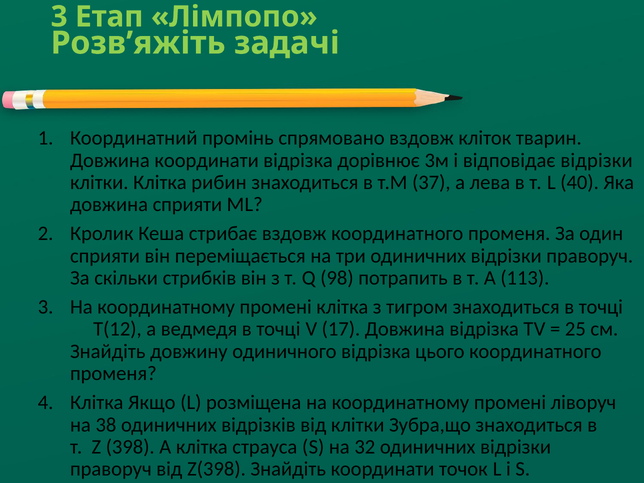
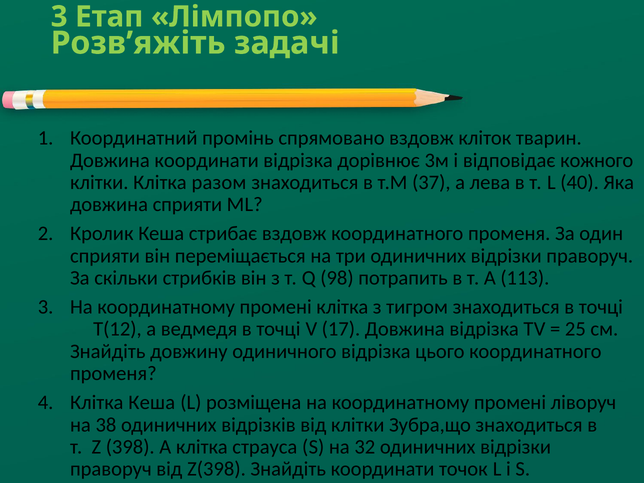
відповідає відрізки: відрізки -> кожного (597, 160)
рибин: рибин -> разом (219, 182)
Клітка Якщо: Якщо -> Кеша (152, 403)
